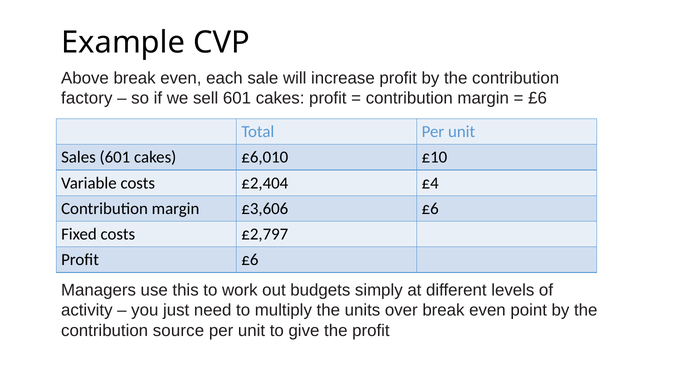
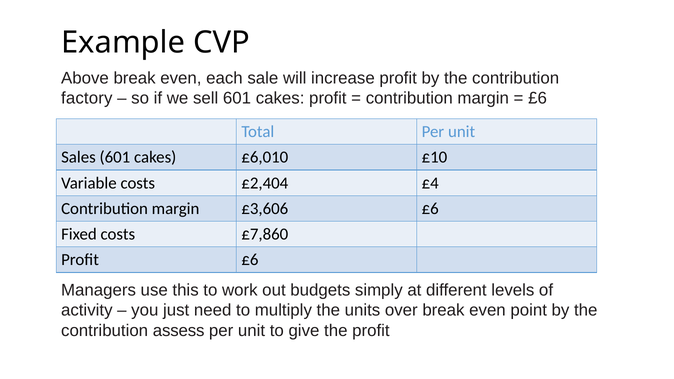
£2,797: £2,797 -> £7,860 (265, 234)
source: source -> assess (179, 331)
